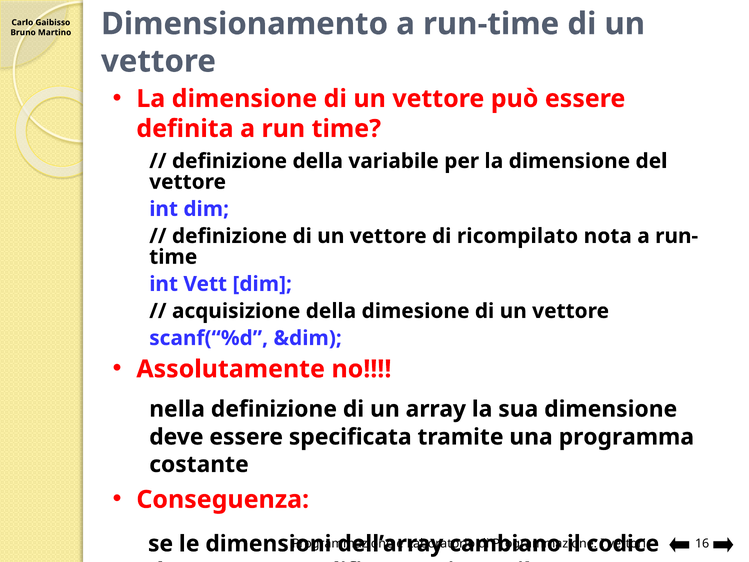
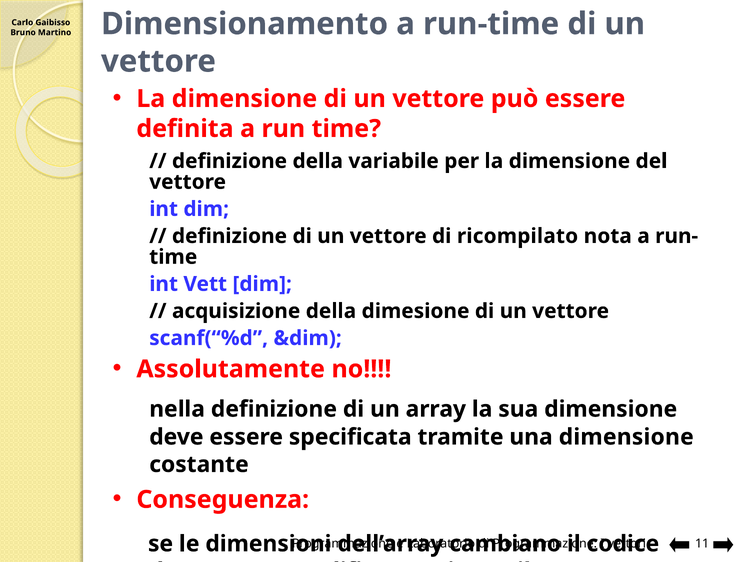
una programma: programma -> dimensione (626, 437)
16: 16 -> 11 (702, 543)
